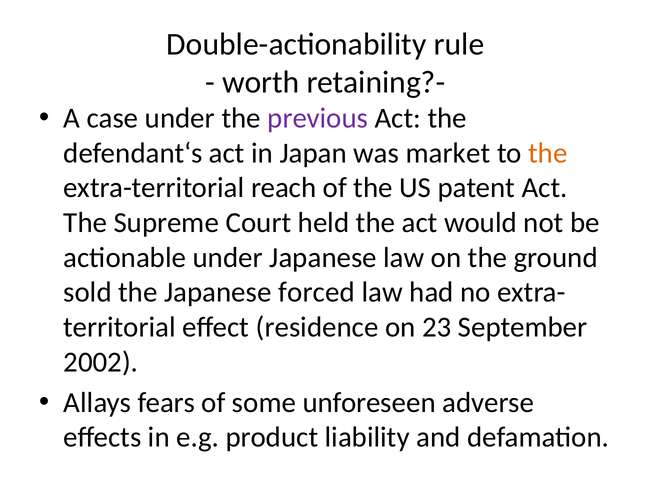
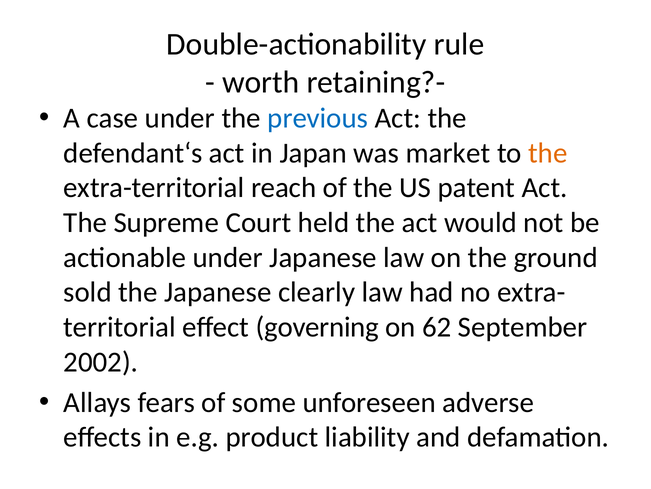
previous colour: purple -> blue (318, 118)
forced: forced -> clearly (317, 292)
residence: residence -> governing (317, 327)
23: 23 -> 62 (437, 327)
